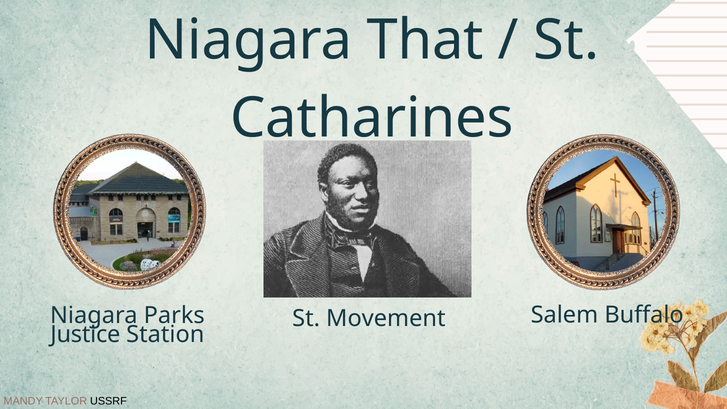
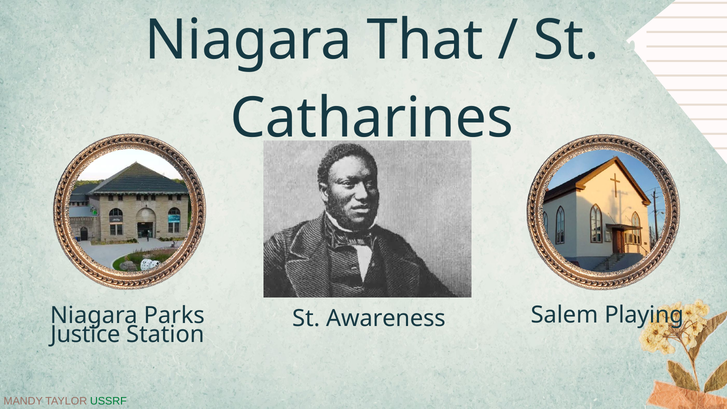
Buffalo: Buffalo -> Playing (644, 315)
Movement: Movement -> Awareness (386, 319)
USSRF colour: black -> green (108, 401)
